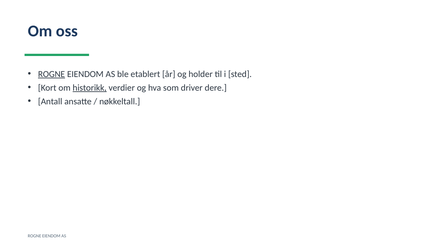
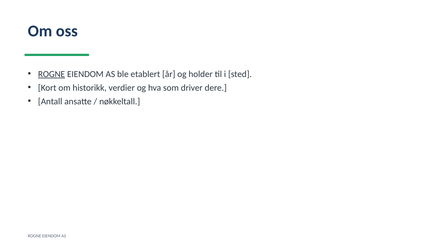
historikk underline: present -> none (90, 88)
